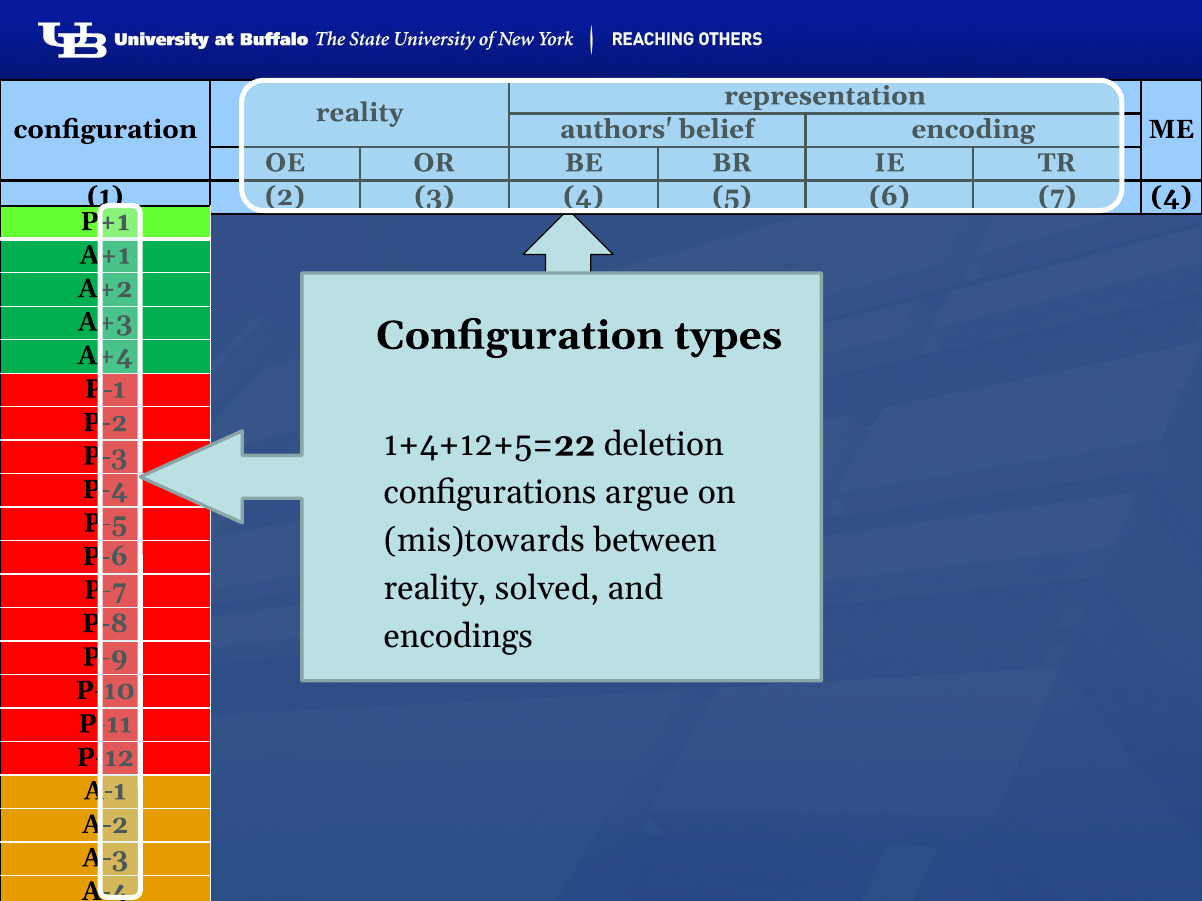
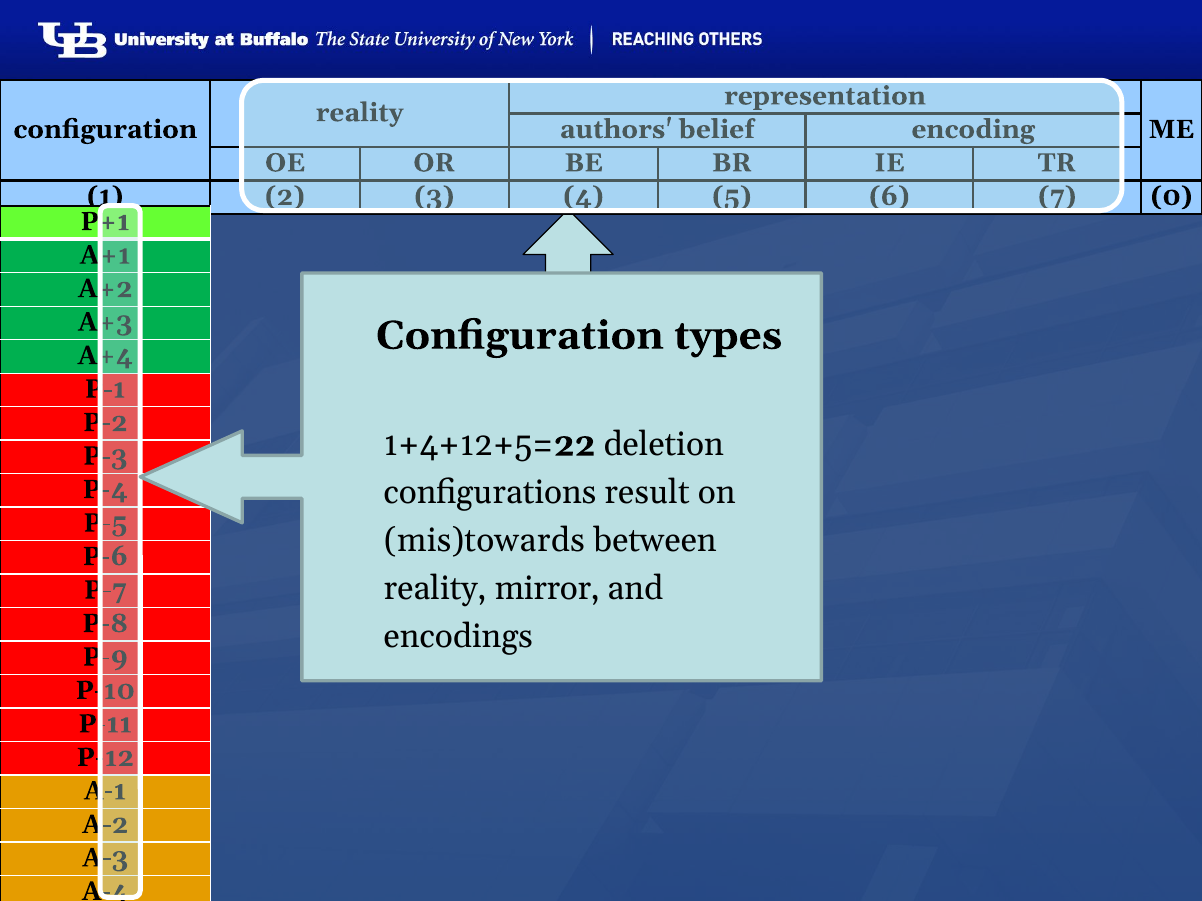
4: 4 -> 0 (1172, 196)
argue: argue -> result (647, 493)
solved: solved -> mirror (547, 589)
